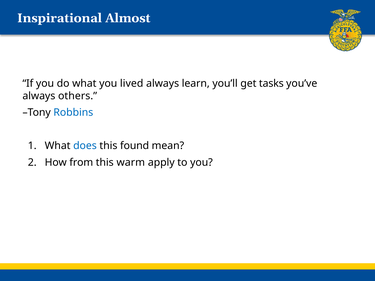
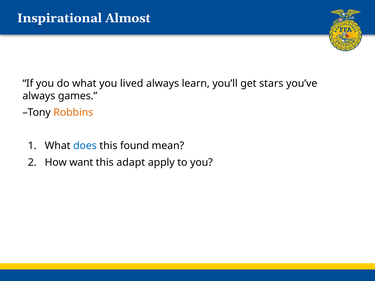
tasks: tasks -> stars (271, 83)
others: others -> games (78, 96)
Robbins colour: blue -> orange (73, 113)
from: from -> want (81, 163)
warm: warm -> adapt (131, 163)
